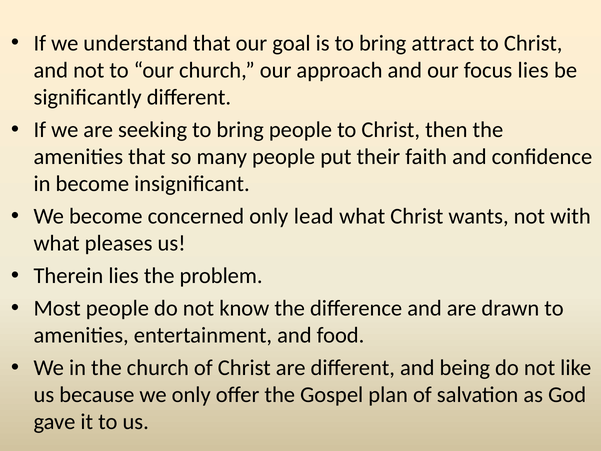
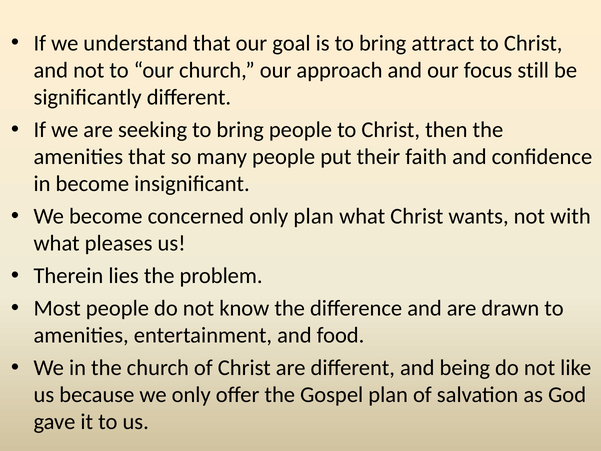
focus lies: lies -> still (533, 70)
only lead: lead -> plan (314, 216)
